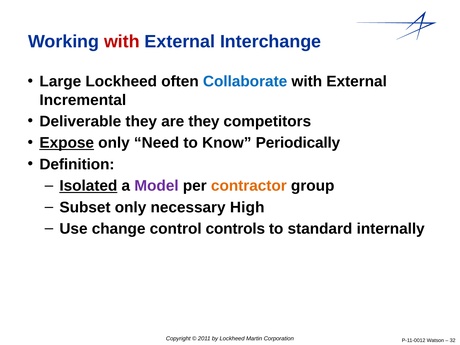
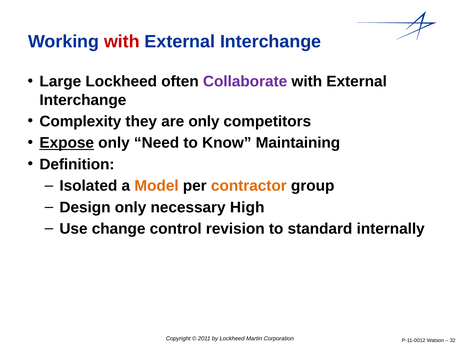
Collaborate colour: blue -> purple (245, 82)
Incremental: Incremental -> Interchange (83, 100)
Deliverable: Deliverable -> Complexity (80, 121)
are they: they -> only (204, 121)
Periodically: Periodically -> Maintaining (298, 143)
Isolated underline: present -> none (88, 186)
Model colour: purple -> orange (156, 186)
Subset: Subset -> Design (85, 207)
controls: controls -> revision (235, 229)
